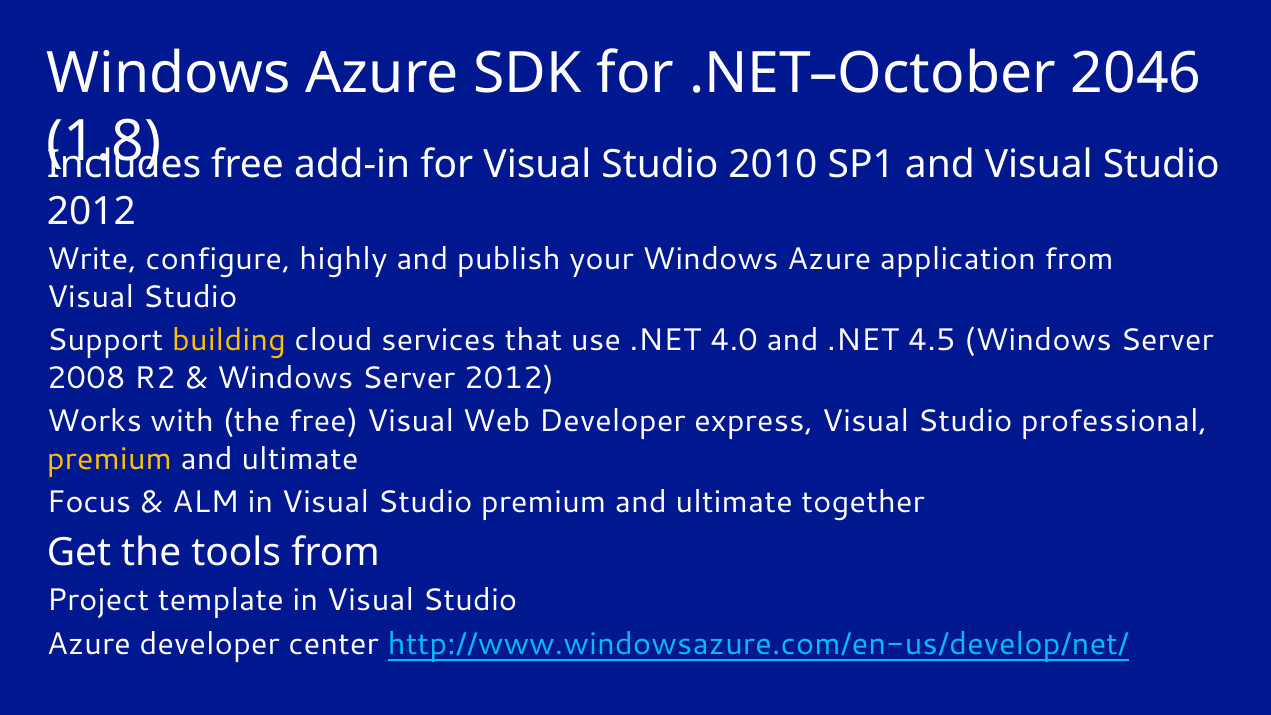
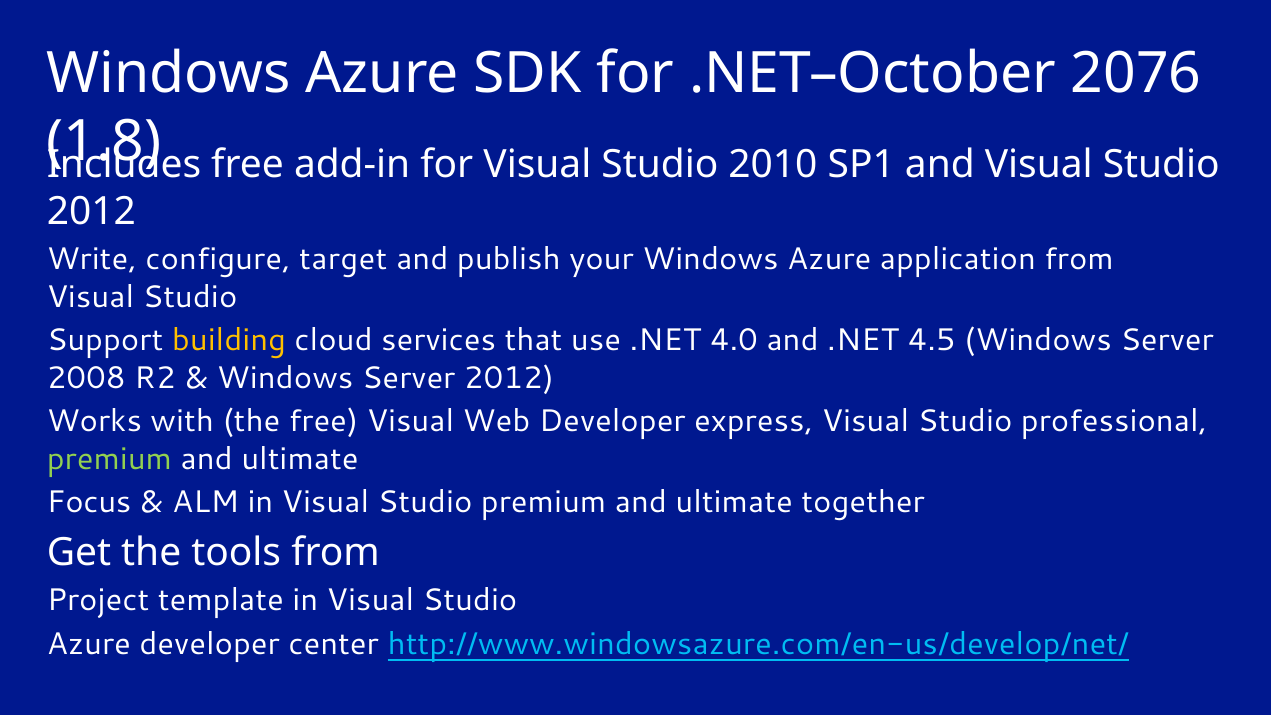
2046: 2046 -> 2076 (1136, 73)
highly: highly -> target (343, 259)
premium colour: yellow -> light green (109, 459)
